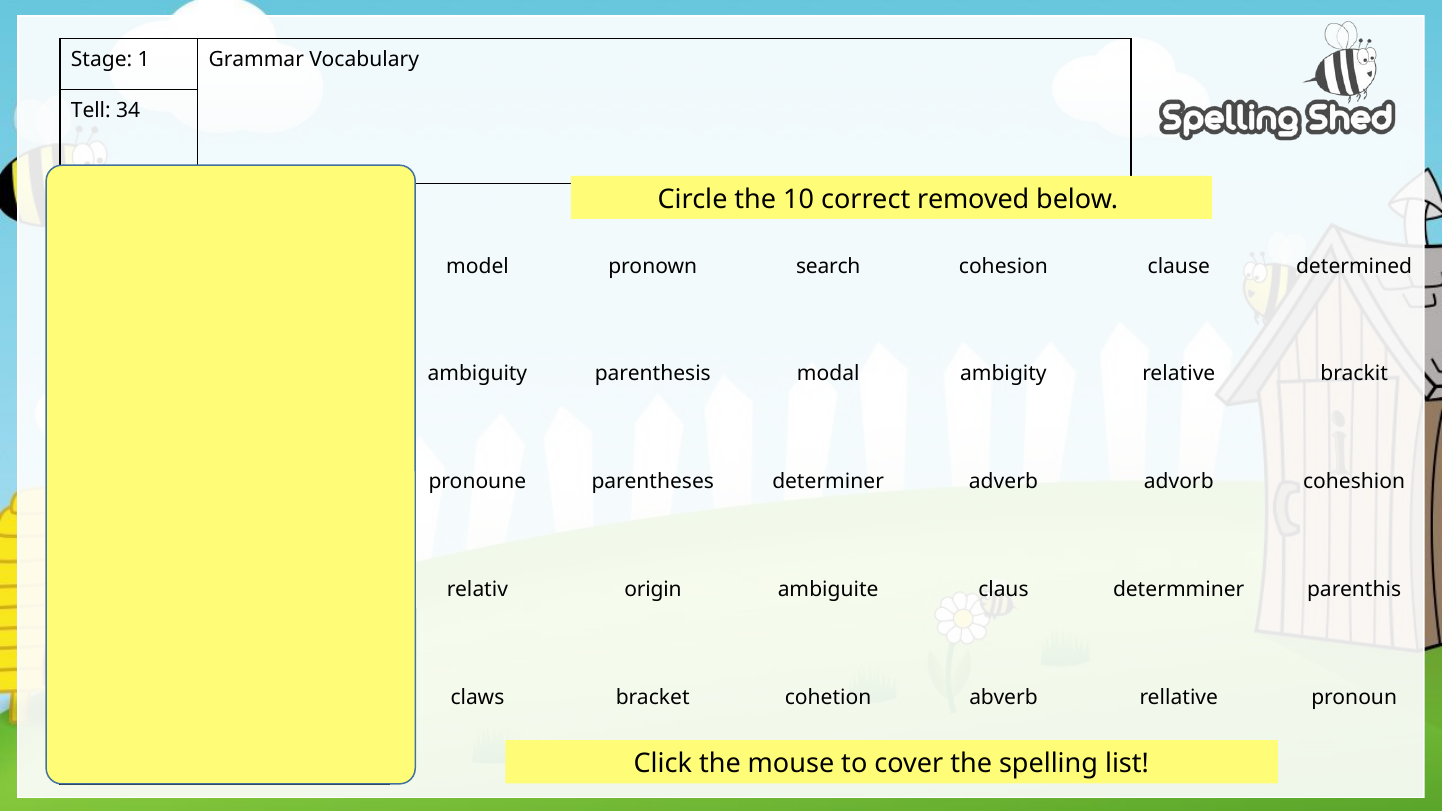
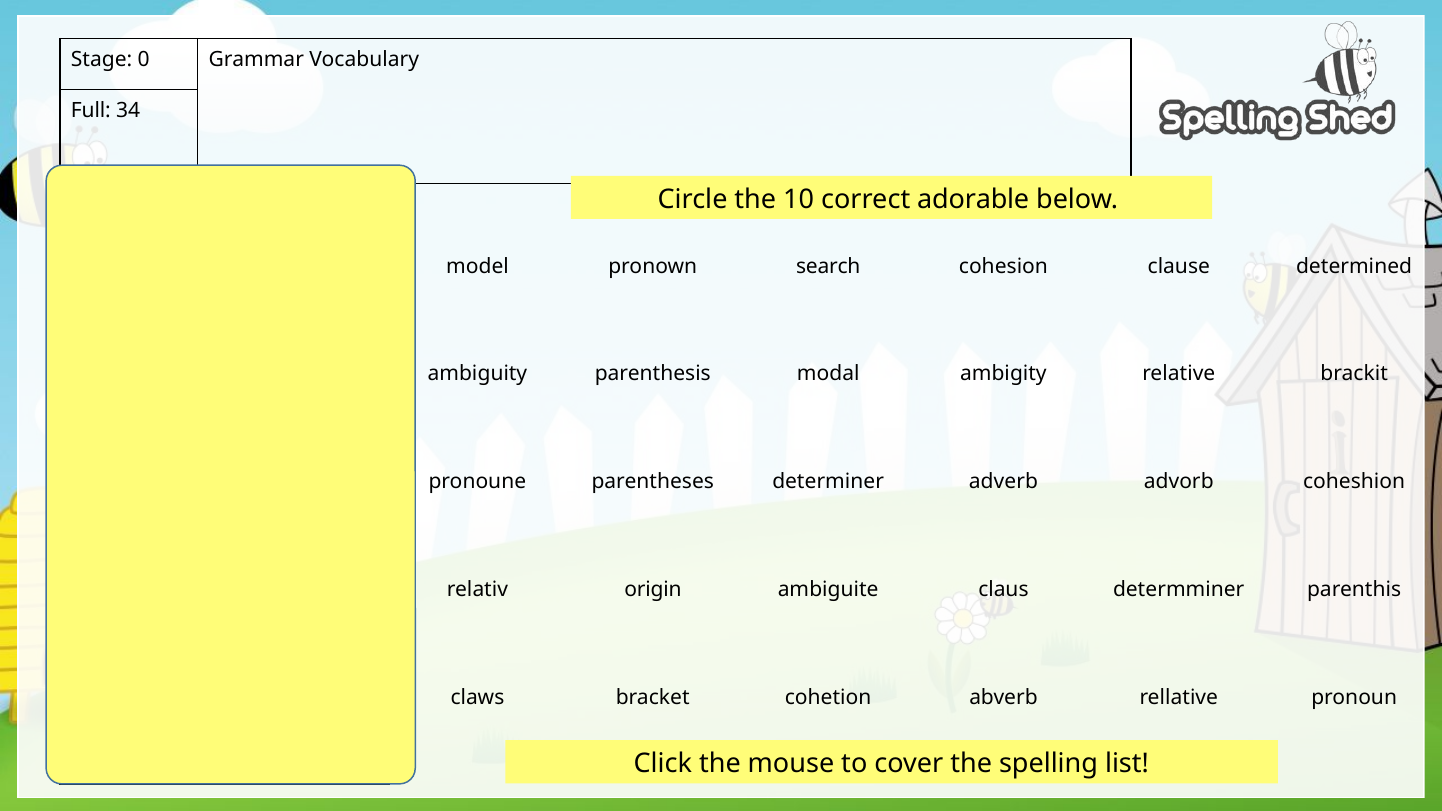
1: 1 -> 0 (144, 60)
Tell: Tell -> Full (91, 111)
removed: removed -> adorable (973, 199)
